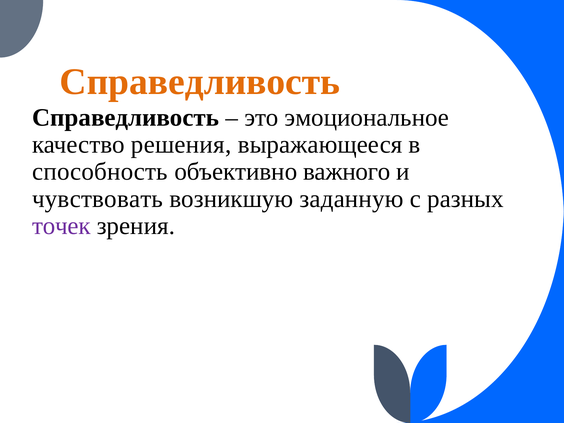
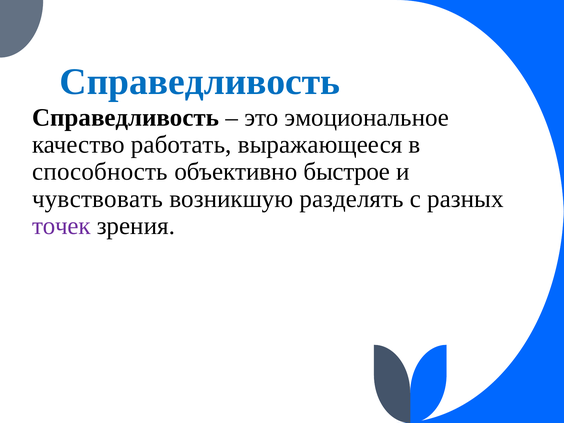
Справедливость colour: orange -> blue (200, 82)
решения: решения -> работать (181, 145)
важного: важного -> быстрое (347, 172)
заданную: заданную -> разделять (352, 199)
